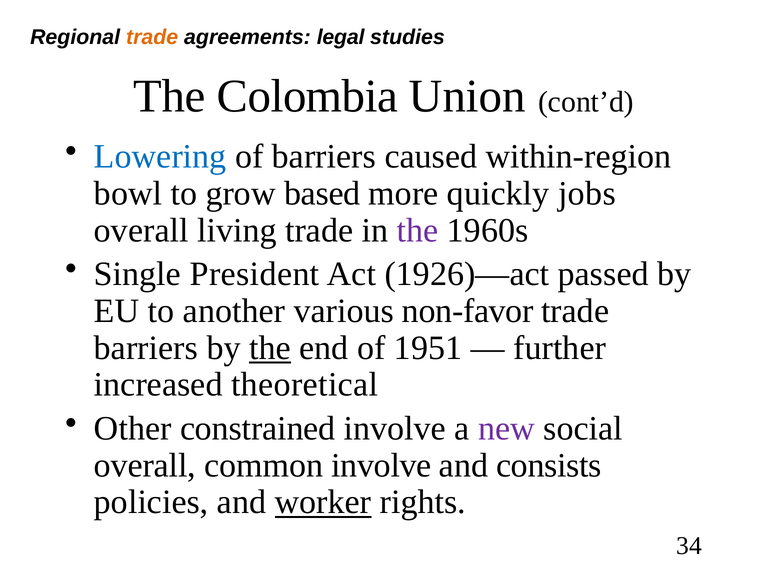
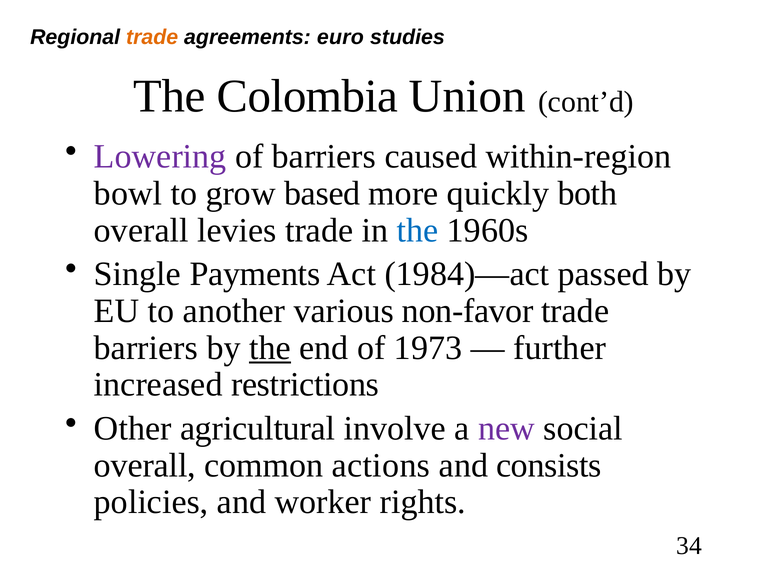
legal: legal -> euro (340, 37)
Lowering colour: blue -> purple (160, 156)
jobs: jobs -> both (587, 193)
living: living -> levies (237, 230)
the colour: purple -> blue (418, 230)
President: President -> Payments (255, 274)
1926)—act: 1926)—act -> 1984)—act (467, 274)
1951: 1951 -> 1973 (428, 347)
theoretical: theoretical -> restrictions (305, 384)
constrained: constrained -> agricultural (258, 428)
common involve: involve -> actions (381, 465)
worker underline: present -> none (323, 501)
